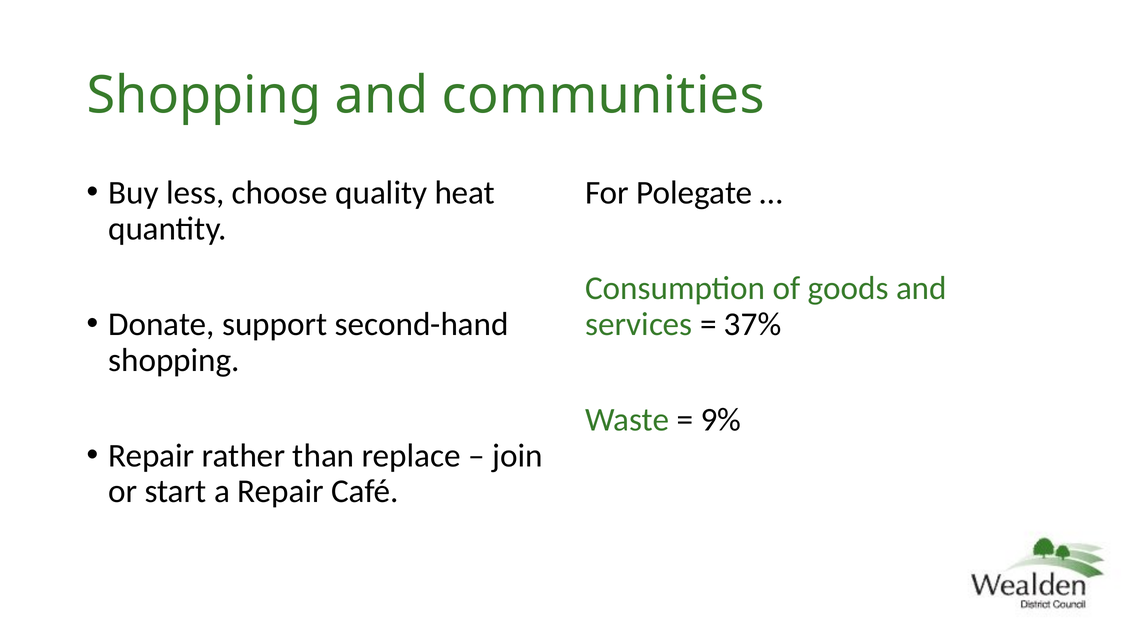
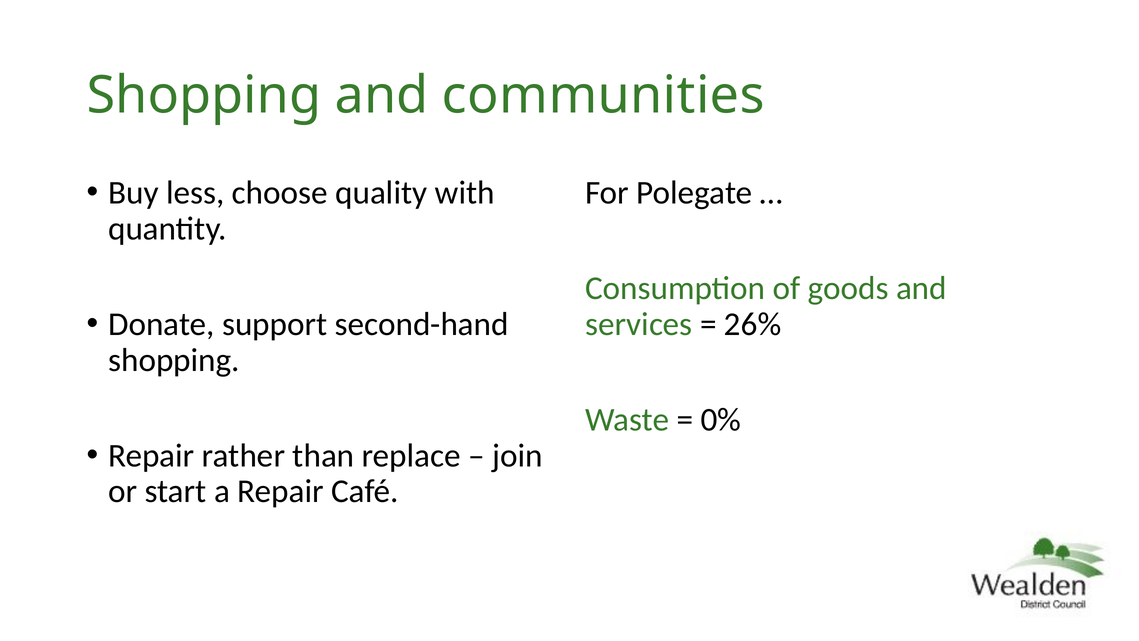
heat: heat -> with (465, 193)
37%: 37% -> 26% (753, 324)
9%: 9% -> 0% (721, 419)
